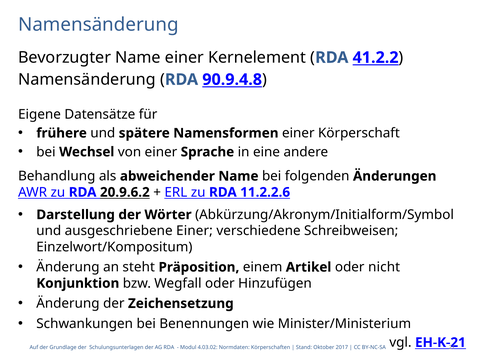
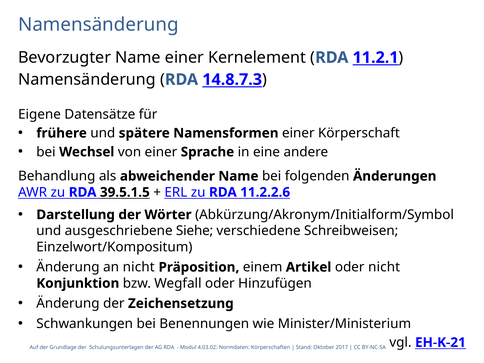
41.2.2: 41.2.2 -> 11.2.1 (376, 58)
90.9.4.8: 90.9.4.8 -> 14.8.7.3 (232, 80)
20.9.6.2: 20.9.6.2 -> 39.5.1.5 (125, 192)
ausgeschriebene Einer: Einer -> Siehe (195, 231)
an steht: steht -> nicht (139, 267)
